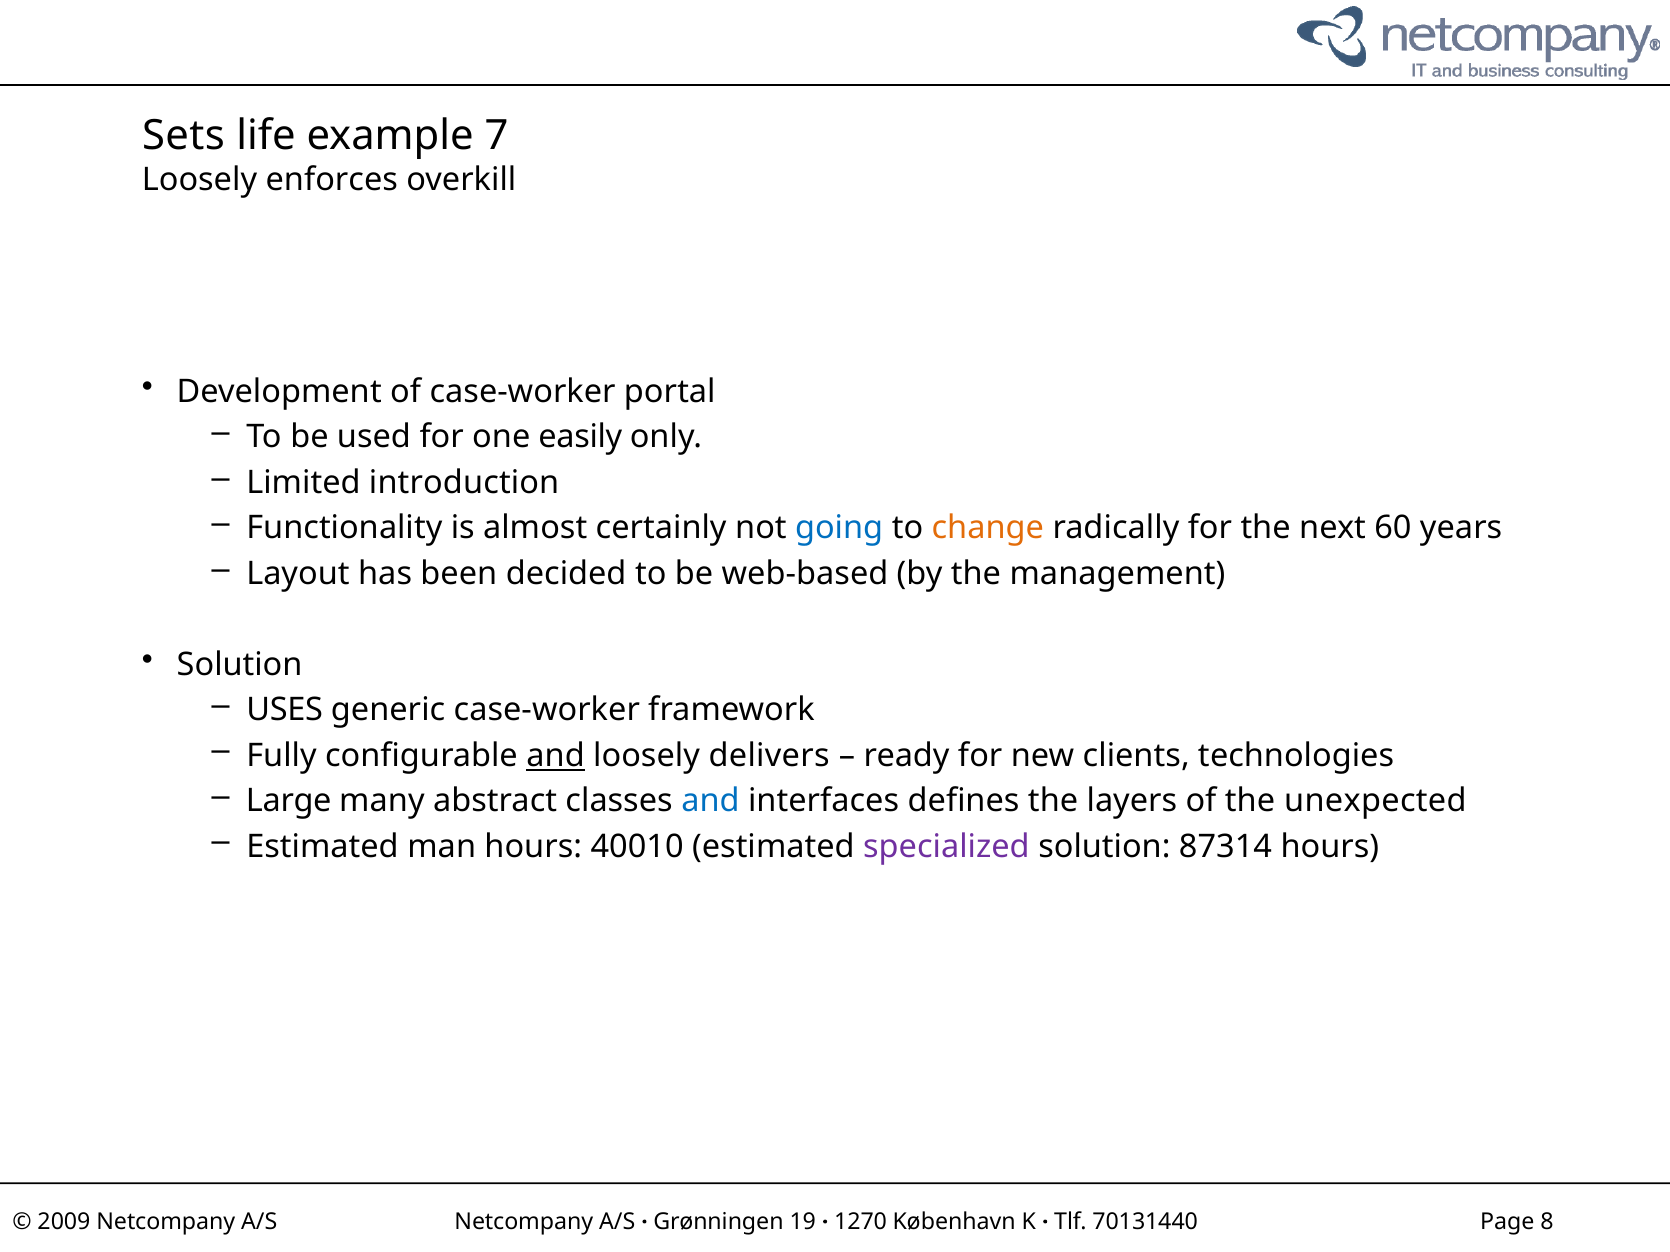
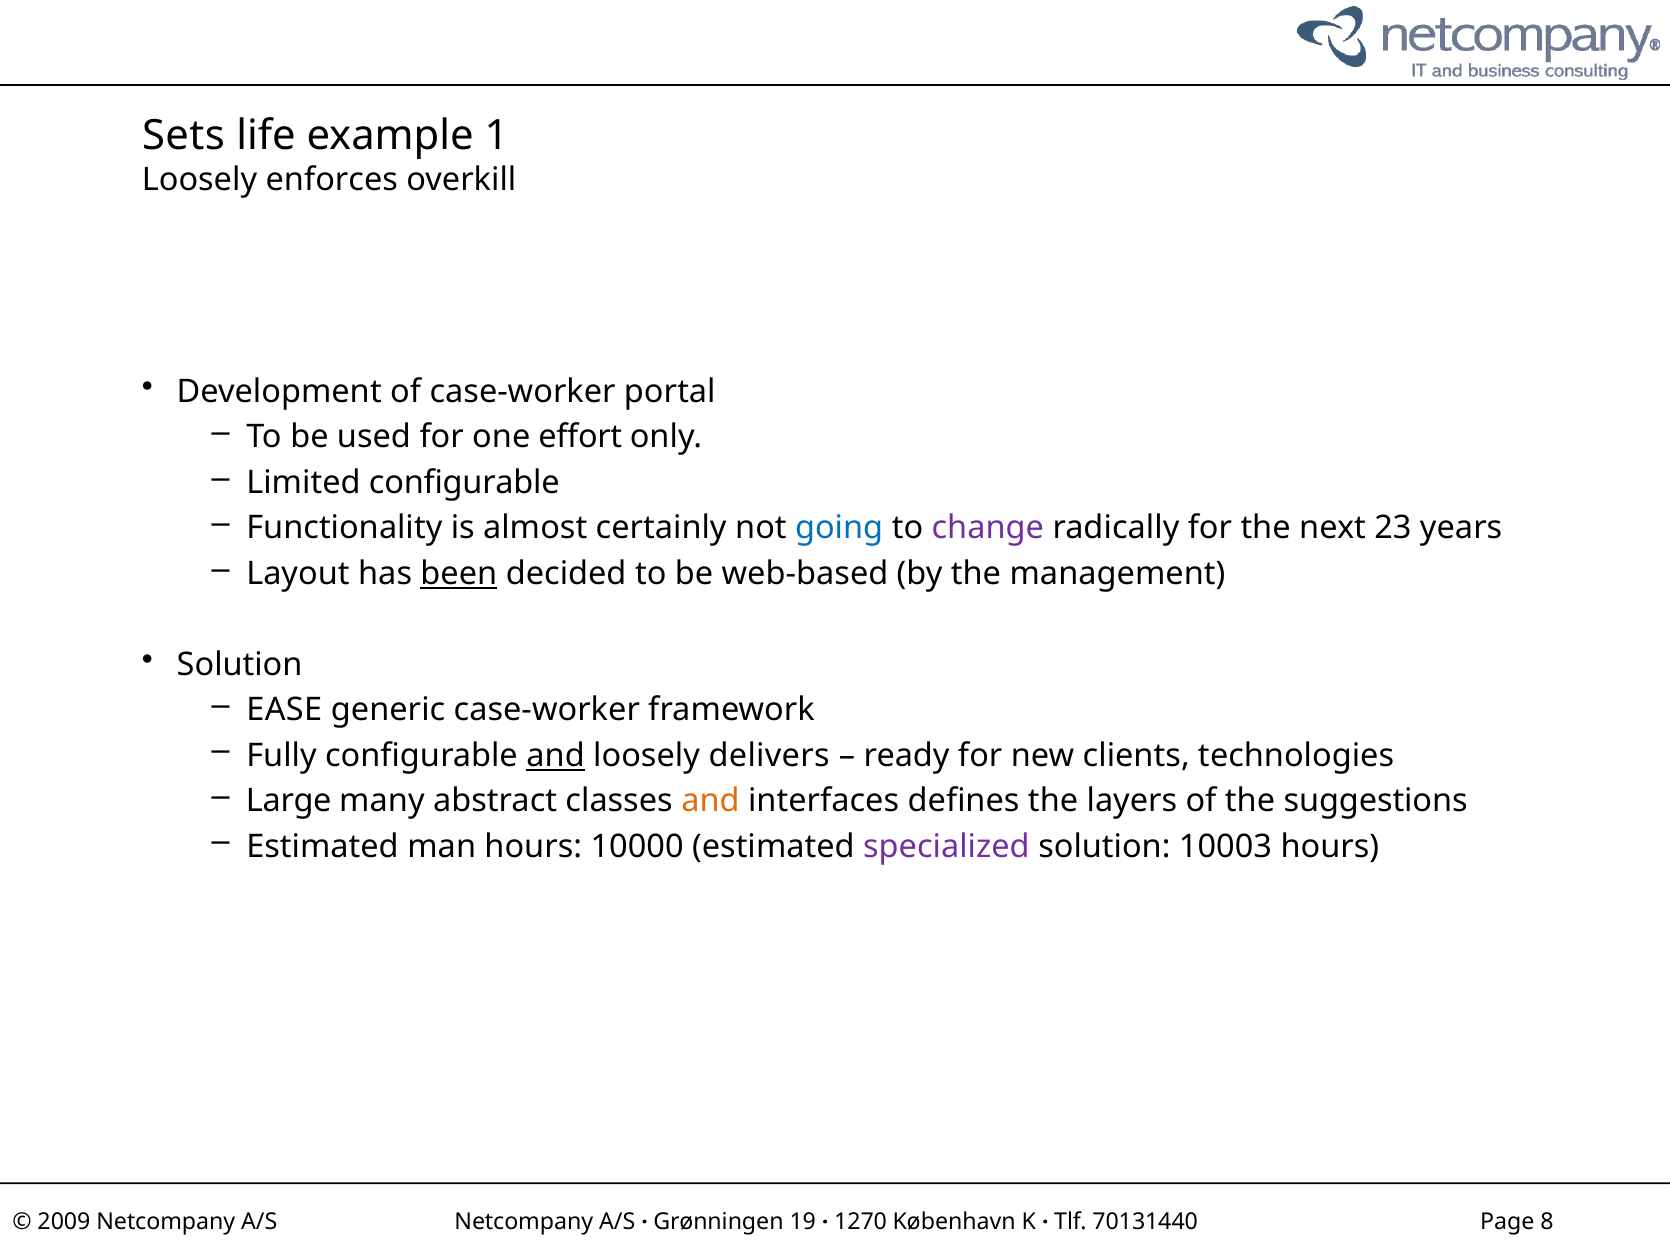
7: 7 -> 1 (496, 135)
easily: easily -> effort (580, 437)
Limited introduction: introduction -> configurable (464, 483)
change colour: orange -> purple (988, 528)
60: 60 -> 23 (1393, 528)
been underline: none -> present (459, 574)
USES: USES -> EASE (284, 710)
and colour: blue -> orange (710, 801)
unexpected: unexpected -> suggestions (1376, 801)
40010: 40010 -> 10000 (637, 847)
87314: 87314 -> 10003 (1225, 847)
